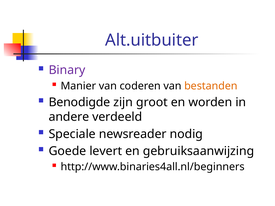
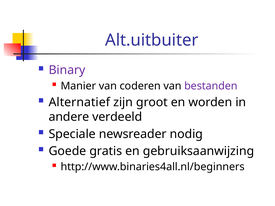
bestanden colour: orange -> purple (211, 86)
Benodigde: Benodigde -> Alternatief (79, 102)
levert: levert -> gratis (106, 151)
